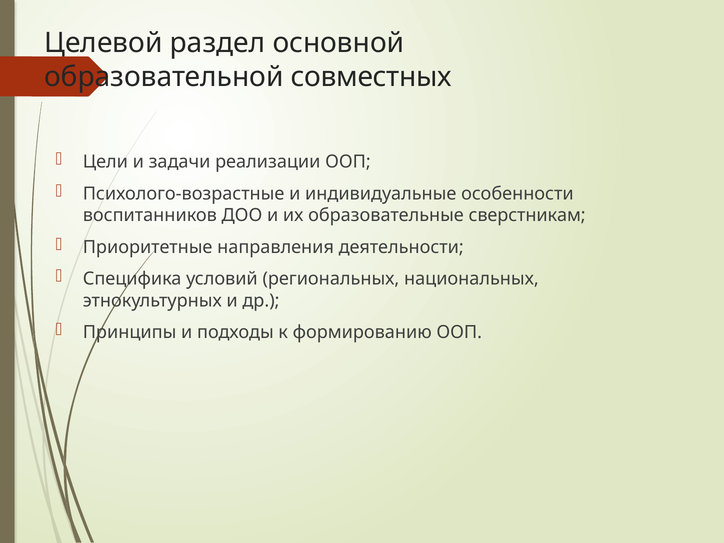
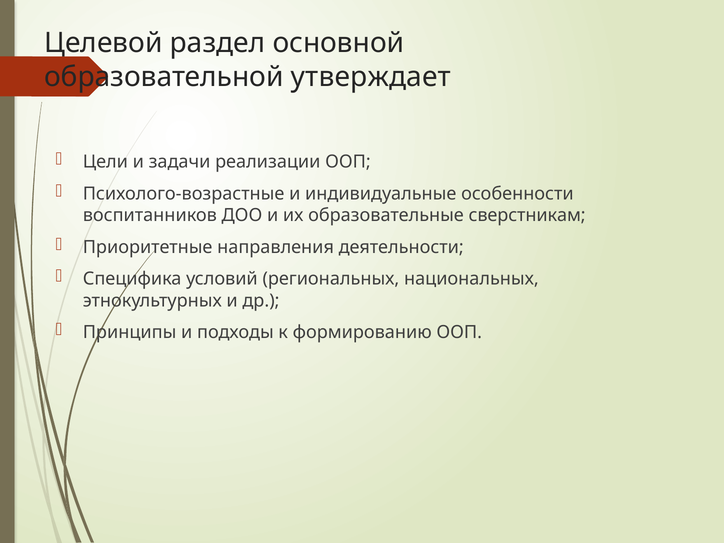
совместных: совместных -> утверждает (371, 77)
